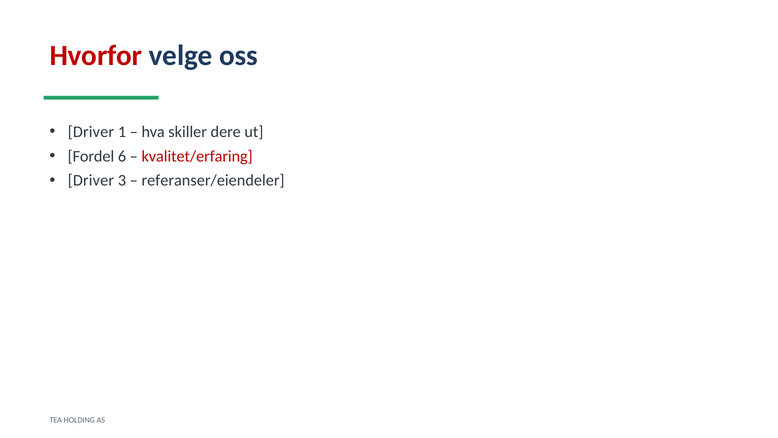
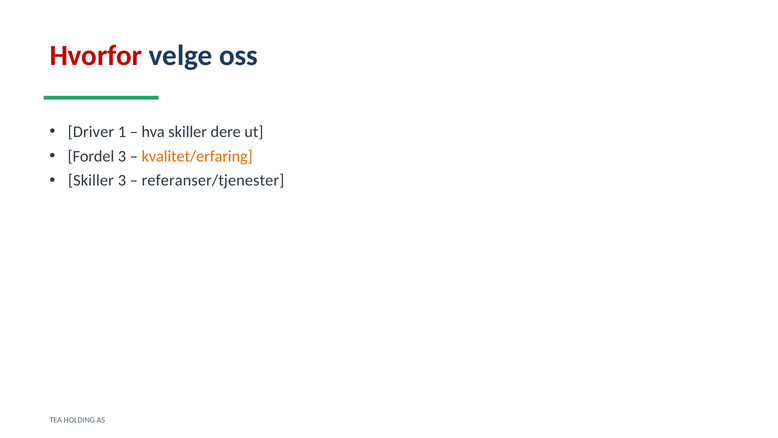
Fordel 6: 6 -> 3 (122, 156)
kvalitet/erfaring colour: red -> orange (197, 156)
Driver: Driver -> Skiller (91, 180)
referanser/eiendeler: referanser/eiendeler -> referanser/tjenester (213, 180)
